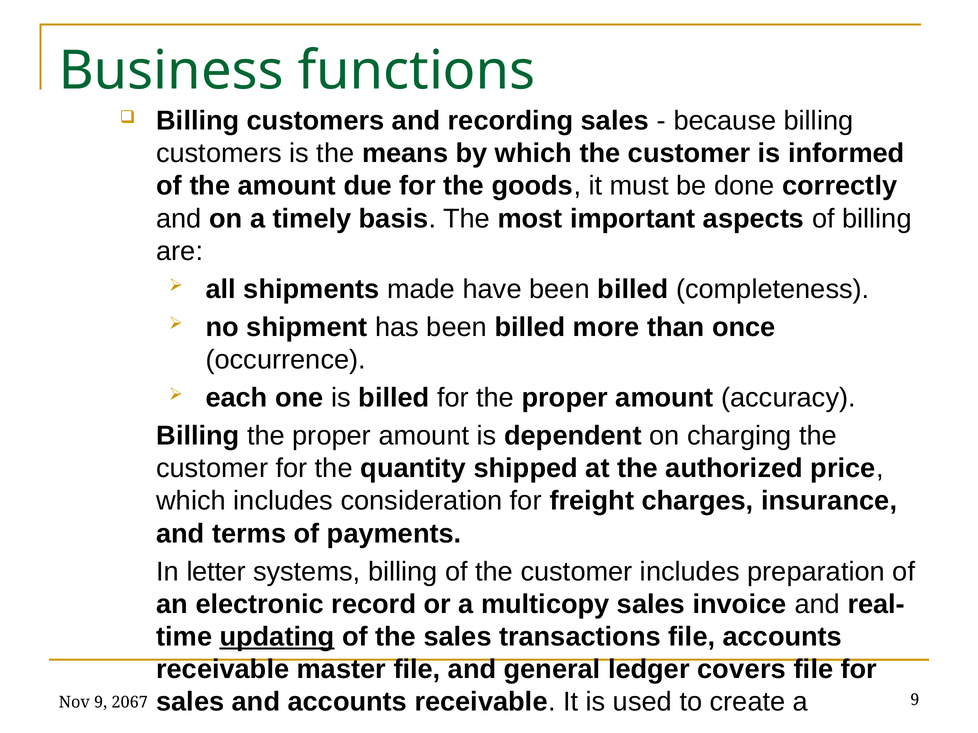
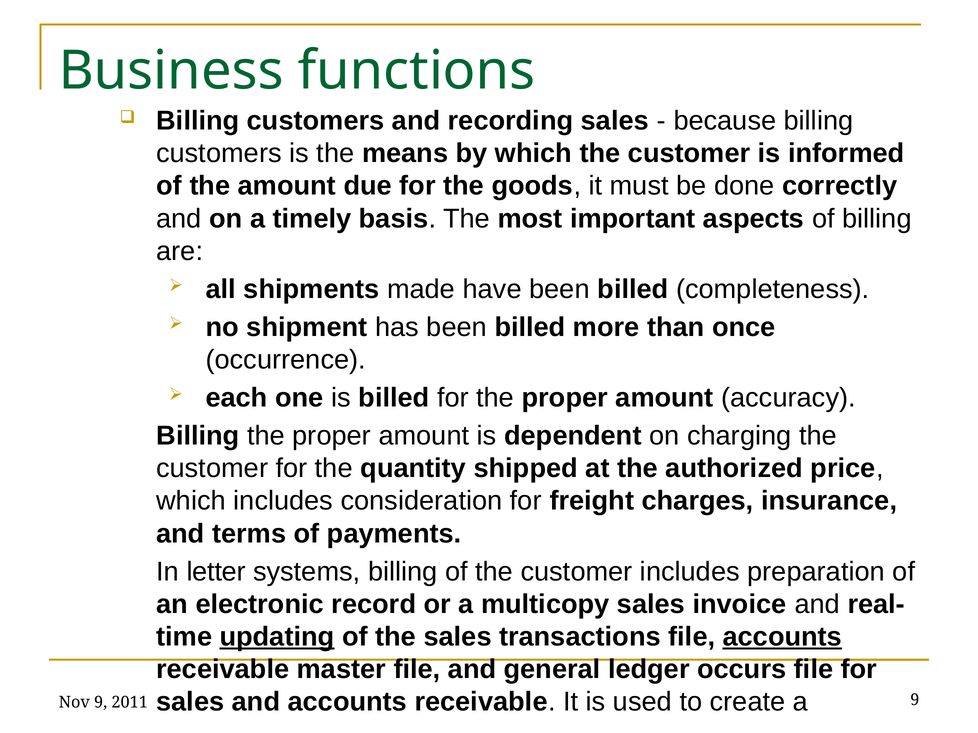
accounts underline: none -> present (782, 637)
covers: covers -> occurs (742, 670)
2067: 2067 -> 2011 (130, 703)
